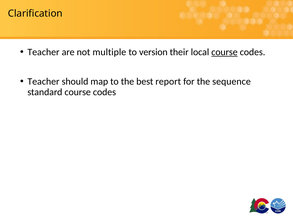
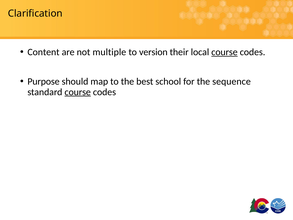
Teacher: Teacher -> Content (43, 52)
Teacher: Teacher -> Purpose (44, 81)
report: report -> school (168, 81)
course underline: none -> present (78, 92)
